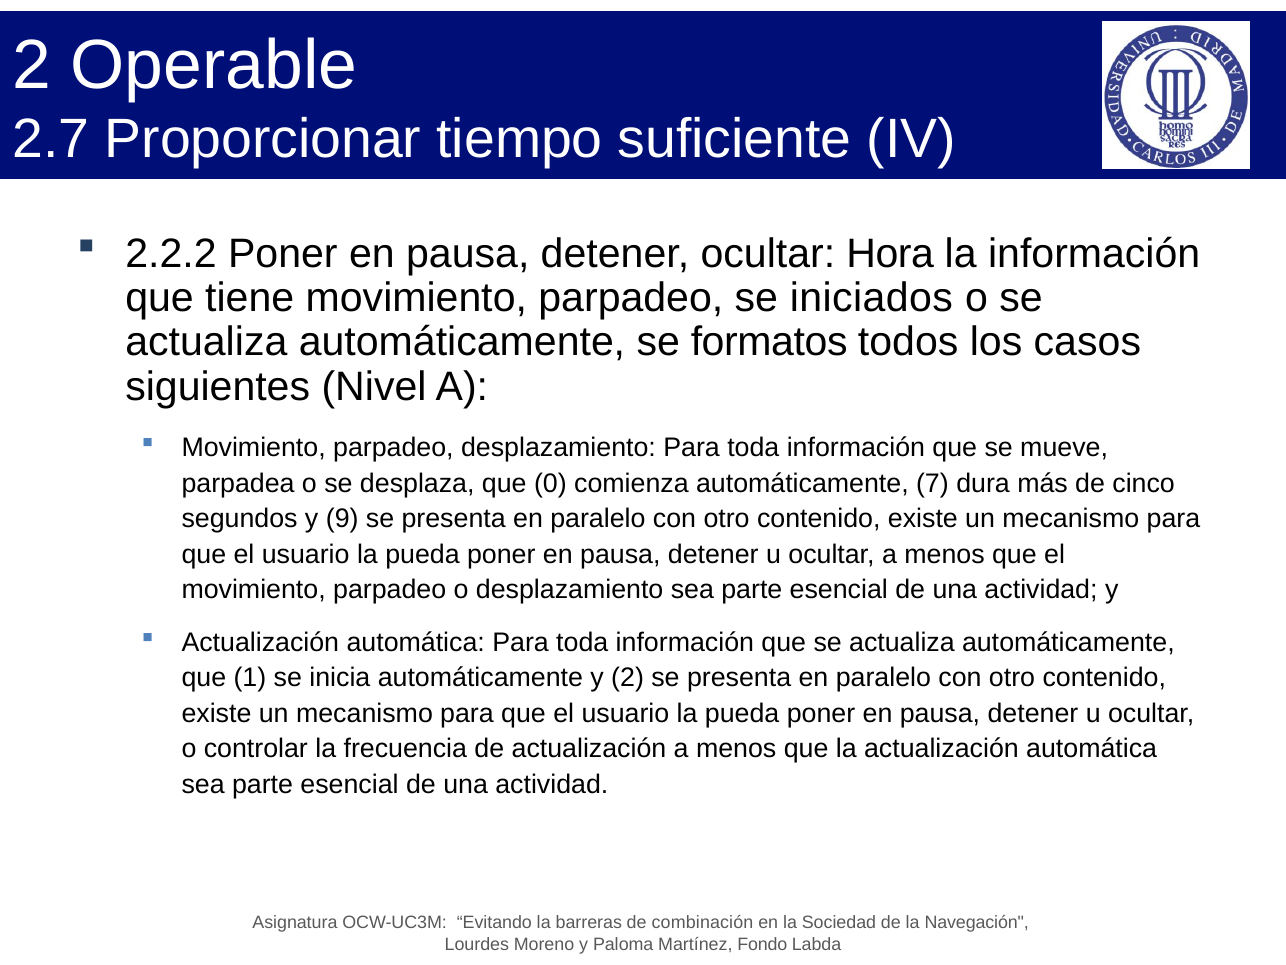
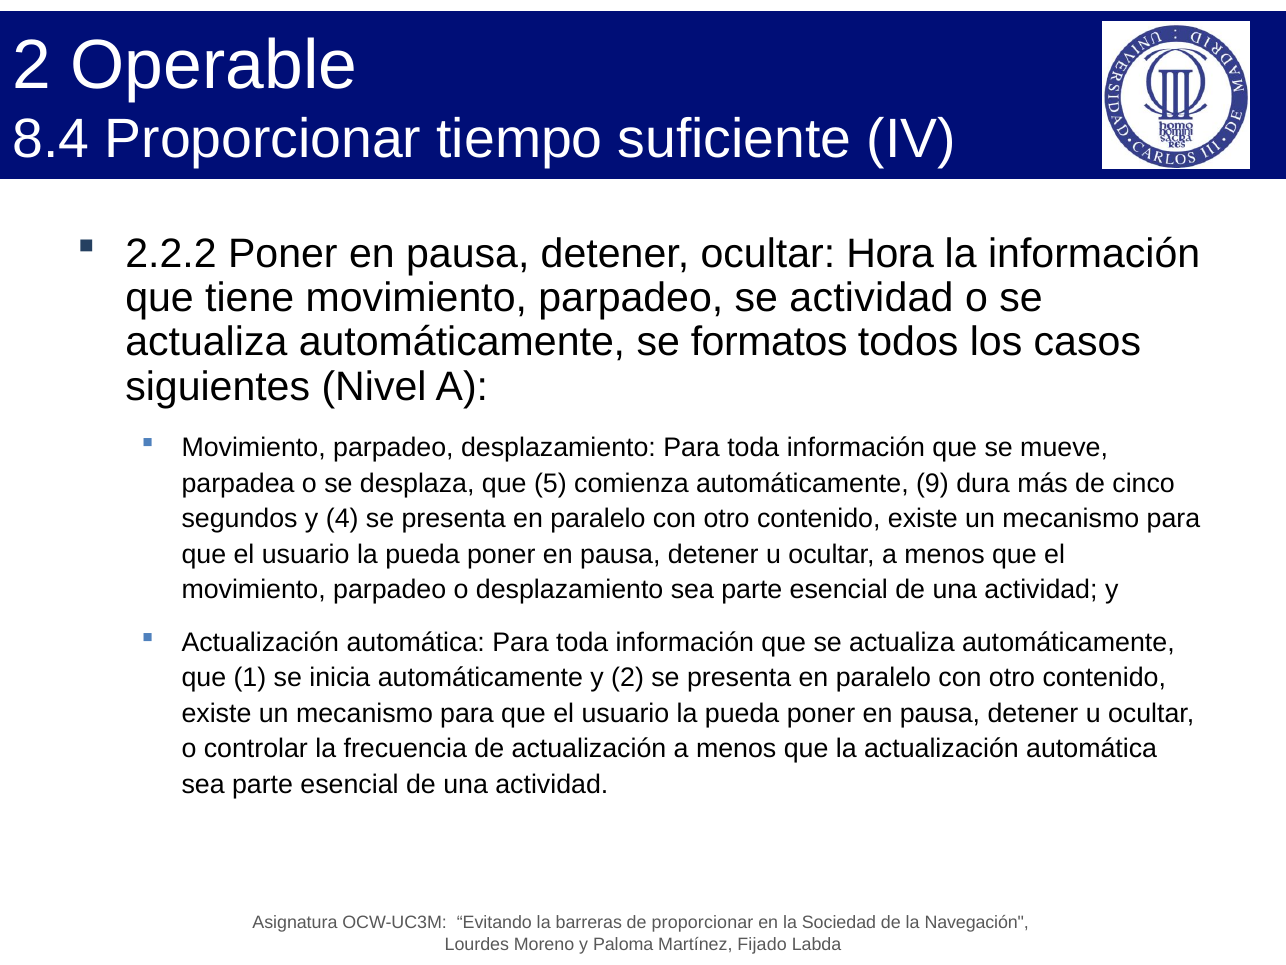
2.7: 2.7 -> 8.4 (51, 140)
se iniciados: iniciados -> actividad (871, 298)
0: 0 -> 5 (550, 483)
7: 7 -> 9 (932, 483)
9: 9 -> 4 (342, 519)
de combinación: combinación -> proporcionar (702, 922)
Fondo: Fondo -> Fijado (762, 944)
